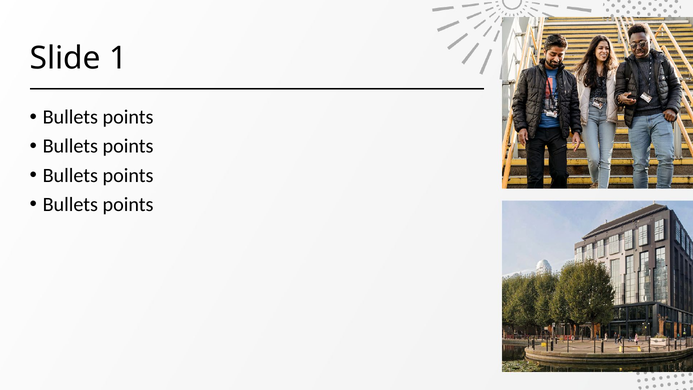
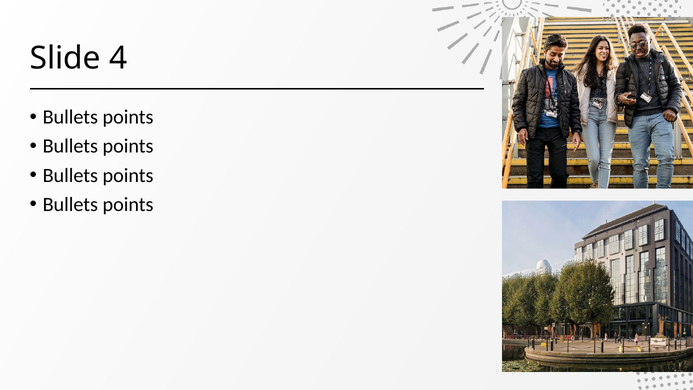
1: 1 -> 4 (118, 58)
